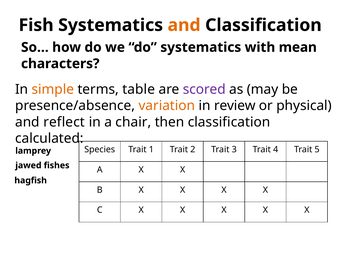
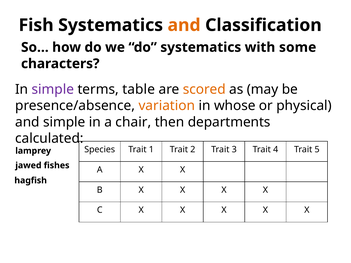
mean: mean -> some (298, 47)
simple colour: orange -> purple (53, 89)
scored colour: purple -> orange (204, 89)
review: review -> whose (235, 106)
and reflect: reflect -> simple (64, 122)
then classification: classification -> departments (229, 122)
